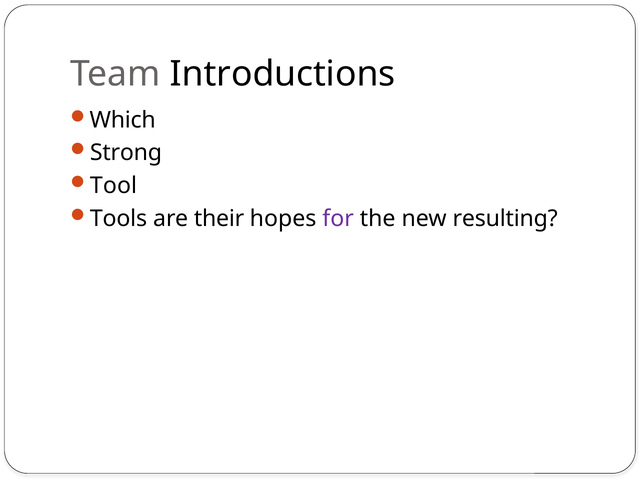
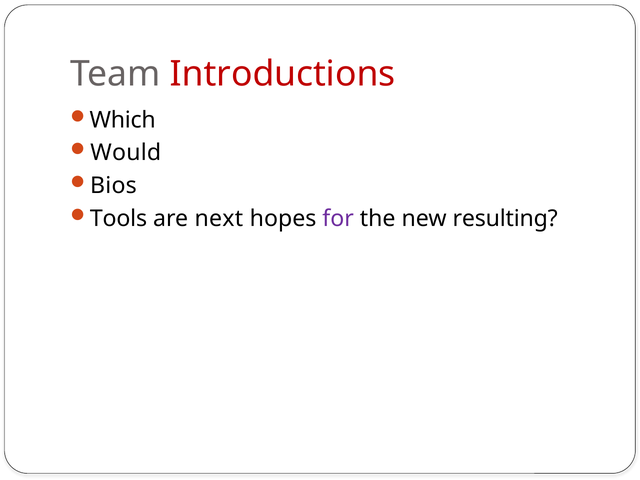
Introductions colour: black -> red (283, 74)
Strong: Strong -> Would (126, 153)
Tool: Tool -> Bios (113, 186)
their: their -> next (219, 219)
